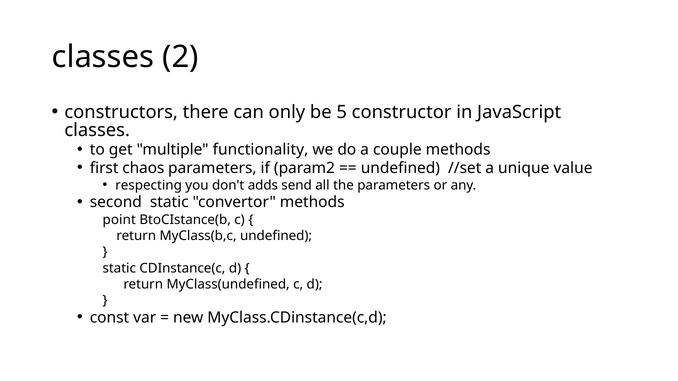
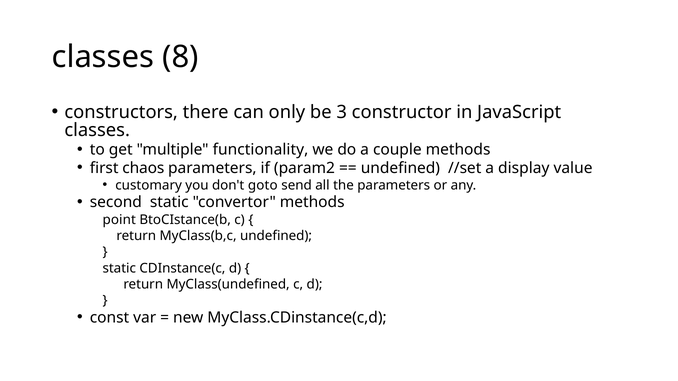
2: 2 -> 8 (180, 57)
5: 5 -> 3 (342, 112)
unique: unique -> display (524, 168)
respecting: respecting -> customary (149, 185)
adds: adds -> goto (263, 185)
